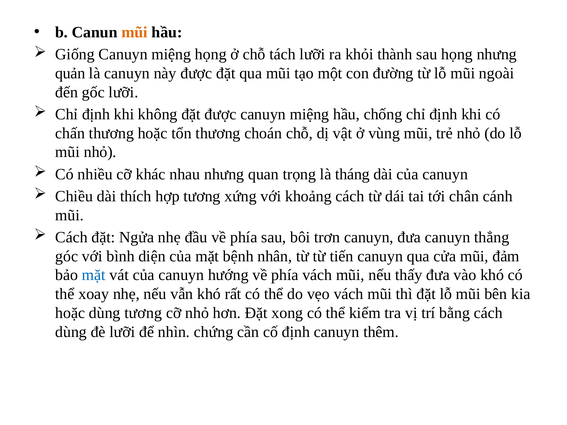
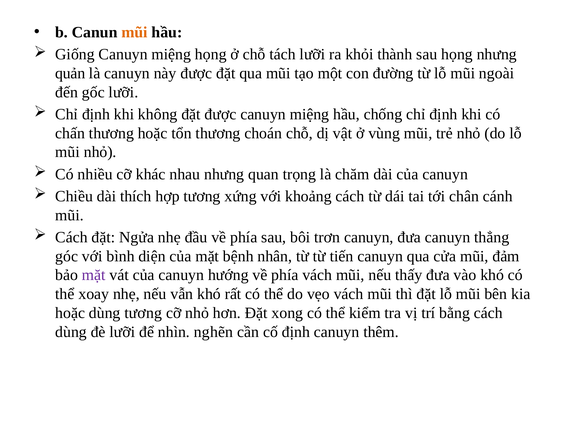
tháng: tháng -> chăm (352, 174)
mặt colour: blue -> purple (94, 275)
chứng: chứng -> nghẽn (214, 332)
